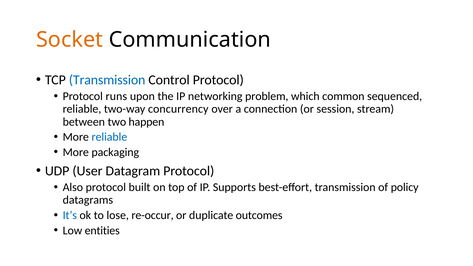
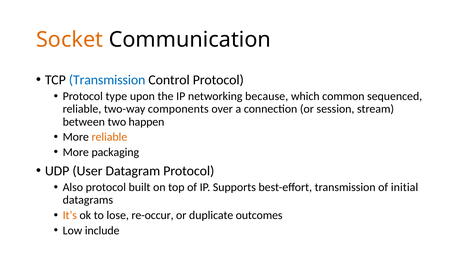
runs: runs -> type (116, 96)
problem: problem -> because (267, 96)
concurrency: concurrency -> components (178, 109)
reliable colour: blue -> orange (109, 137)
policy: policy -> initial (405, 187)
It’s colour: blue -> orange (70, 215)
entities: entities -> include (102, 231)
